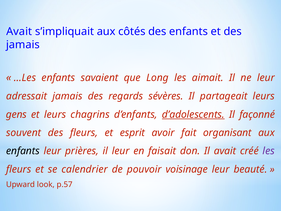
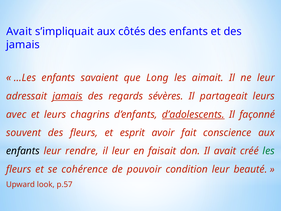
jamais underline: none -> present (67, 96)
gens: gens -> avec (16, 114)
organisant: organisant -> conscience (227, 133)
prières: prières -> rendre (82, 151)
les colour: purple -> green (269, 151)
calendrier: calendrier -> cohérence (85, 169)
voisinage: voisinage -> condition (187, 169)
